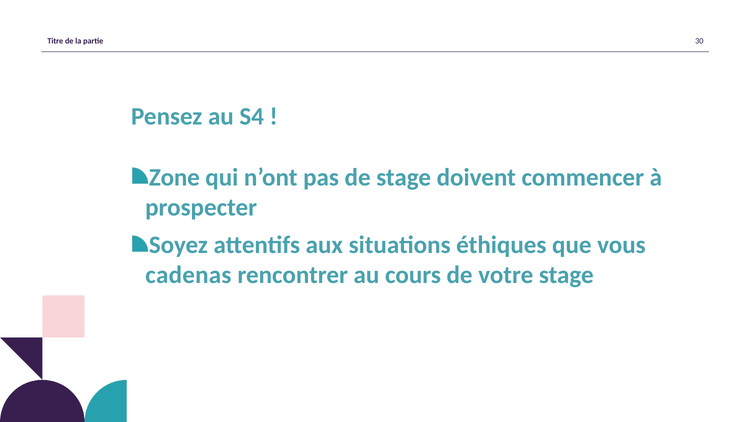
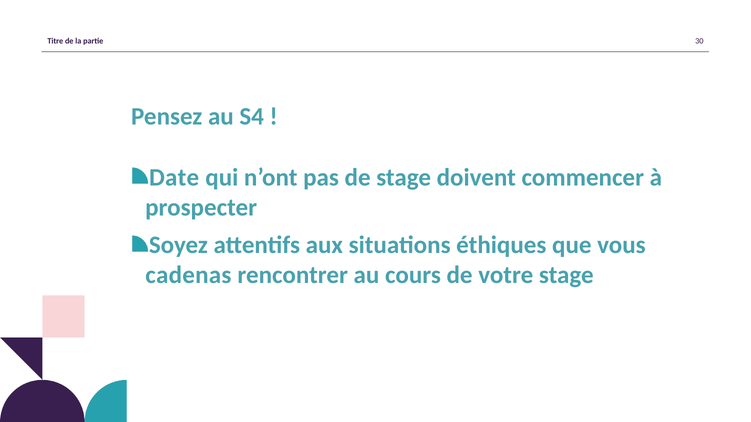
Zone: Zone -> Date (174, 178)
